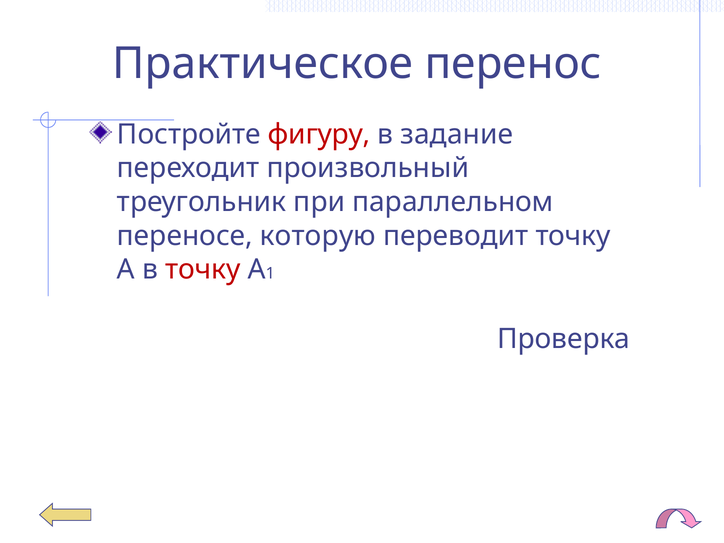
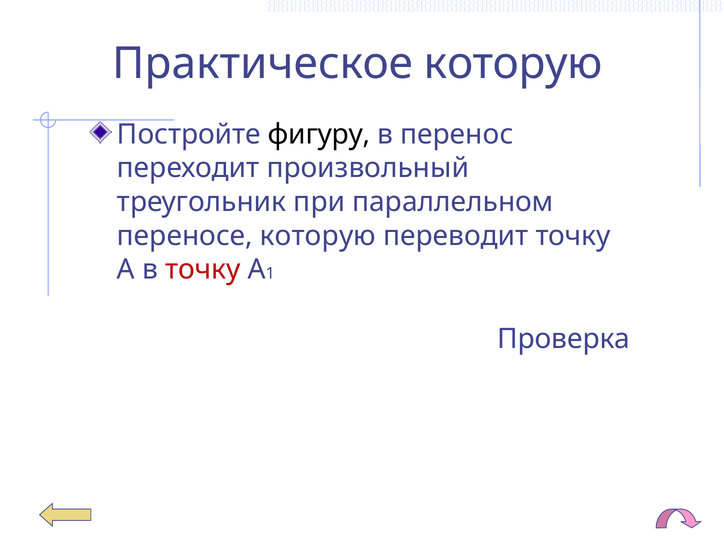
Практическое перенос: перенос -> которую (513, 63)
фигуру colour: red -> black (319, 134)
задание: задание -> перенос (457, 134)
